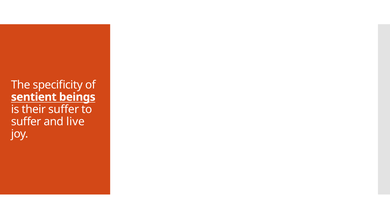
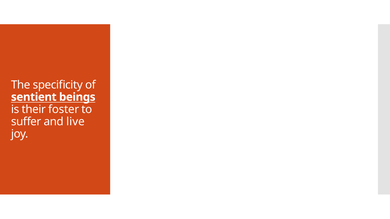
their suffer: suffer -> foster (64, 109)
